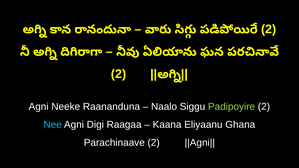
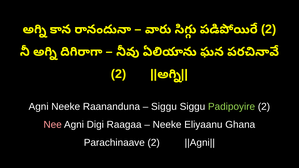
Naalo: Naalo -> Siggu (164, 107)
Nee colour: light blue -> pink (53, 125)
Kaana: Kaana -> Neeke (167, 125)
